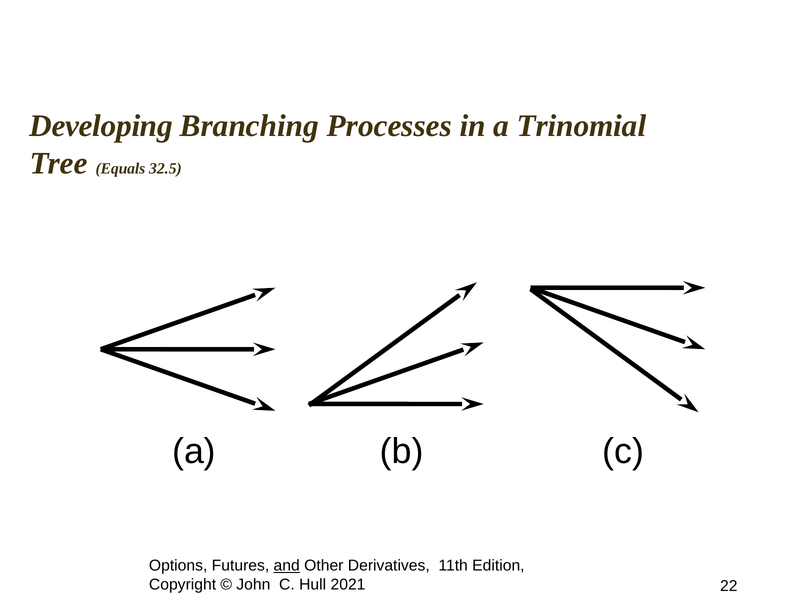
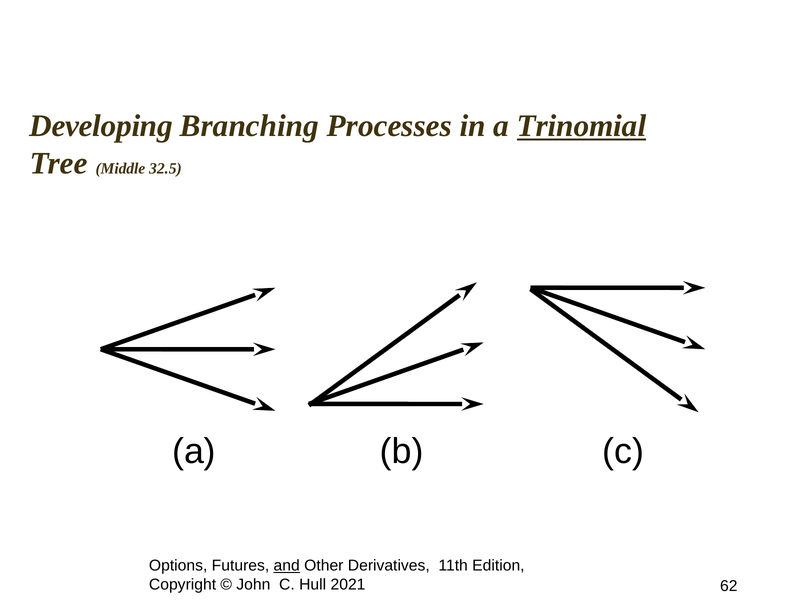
Trinomial underline: none -> present (582, 126)
Equals: Equals -> Middle (120, 169)
22: 22 -> 62 (729, 585)
